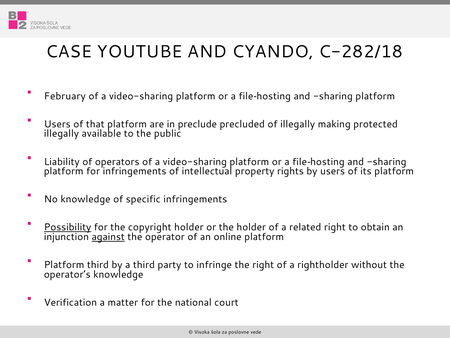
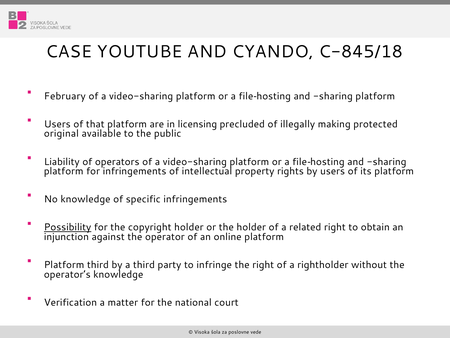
C-282/18: C-282/18 -> C-845/18 (361, 52)
preclude: preclude -> licensing (197, 124)
illegally: illegally -> original (61, 133)
against underline: present -> none (108, 237)
